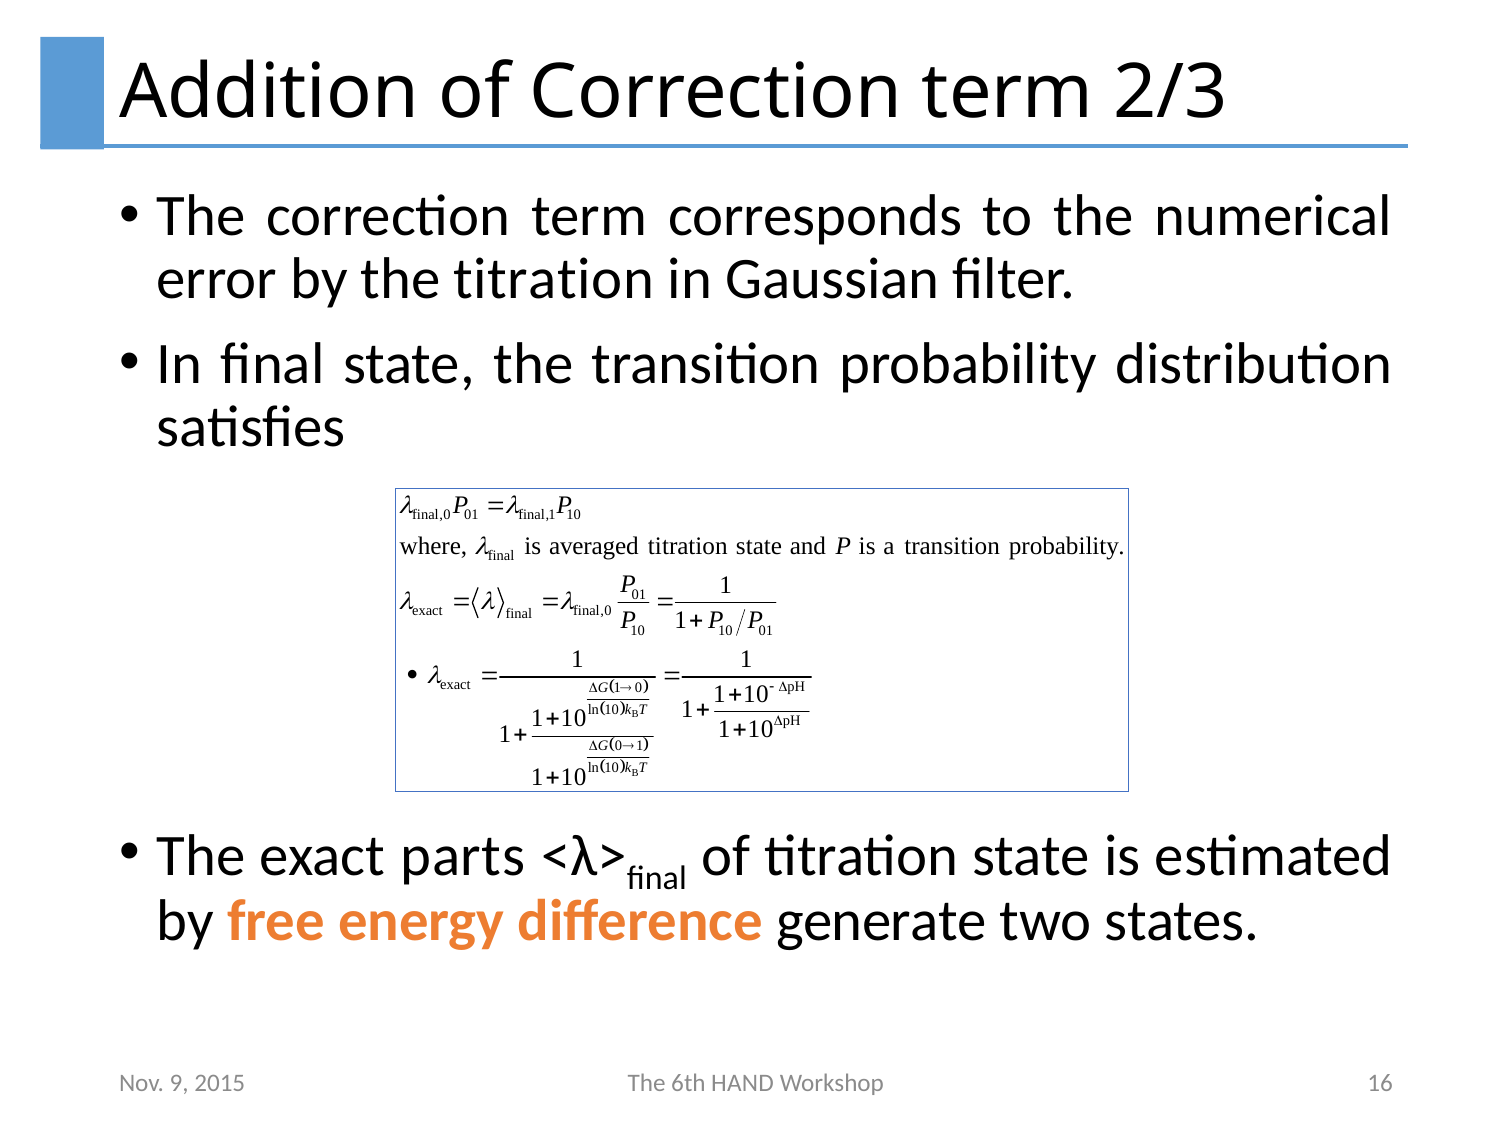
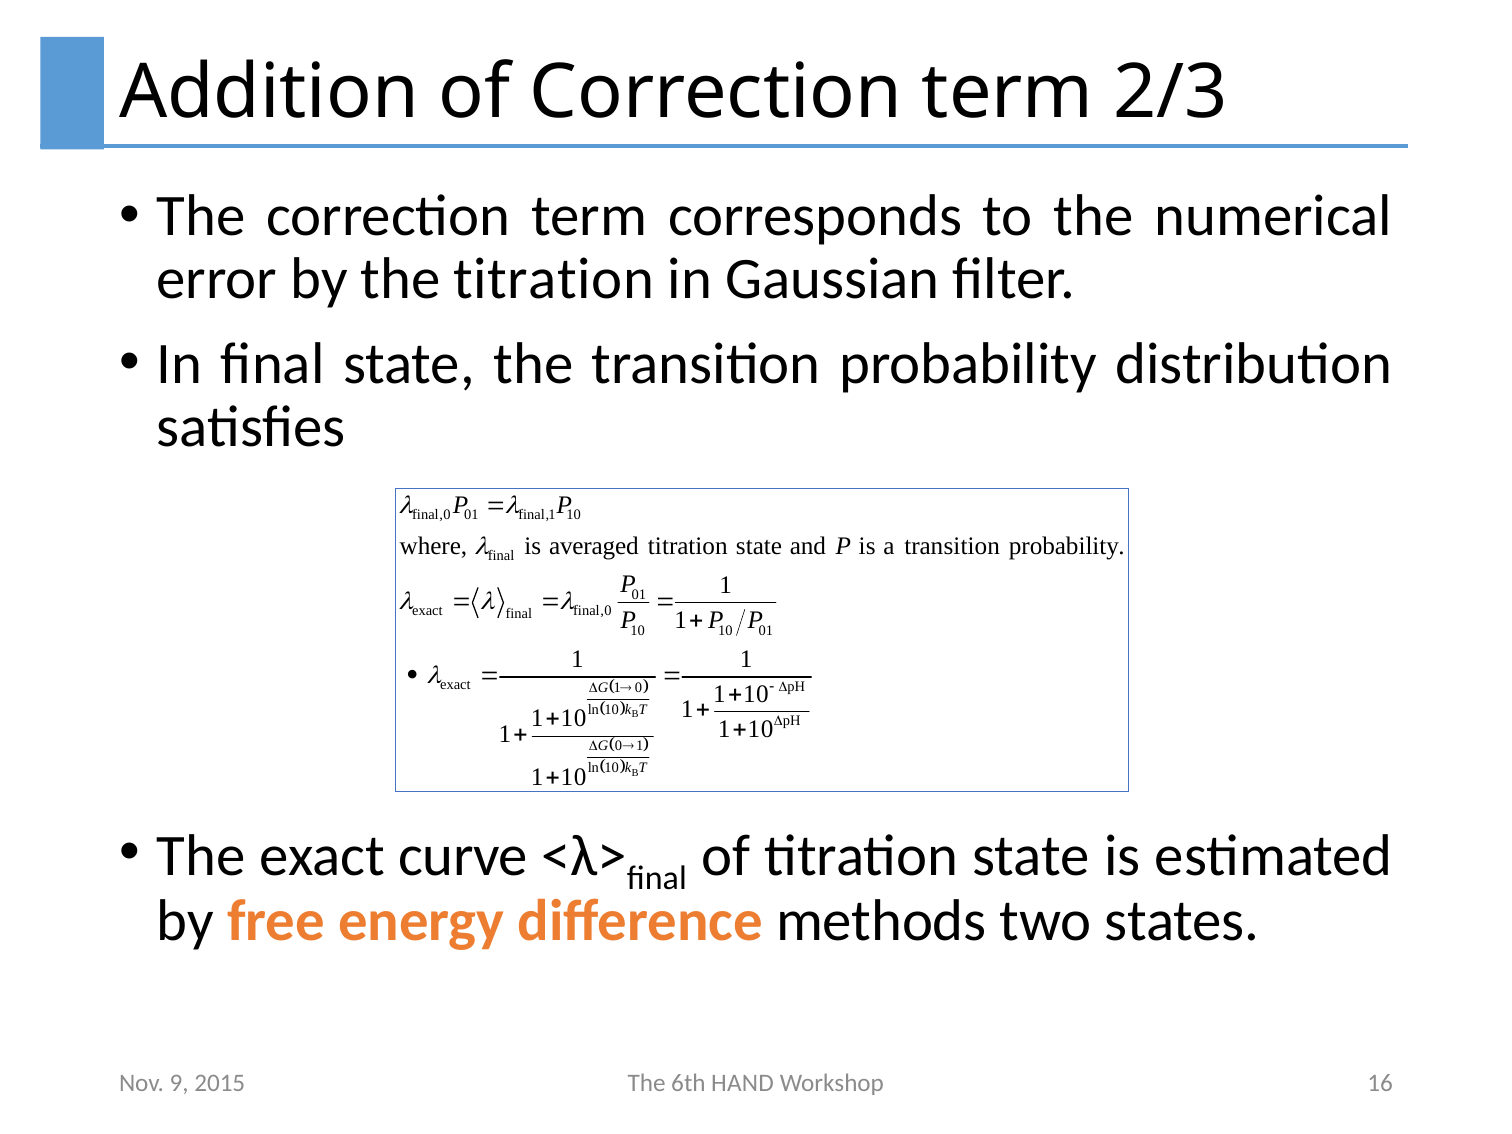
parts: parts -> curve (463, 856)
generate: generate -> methods (881, 921)
